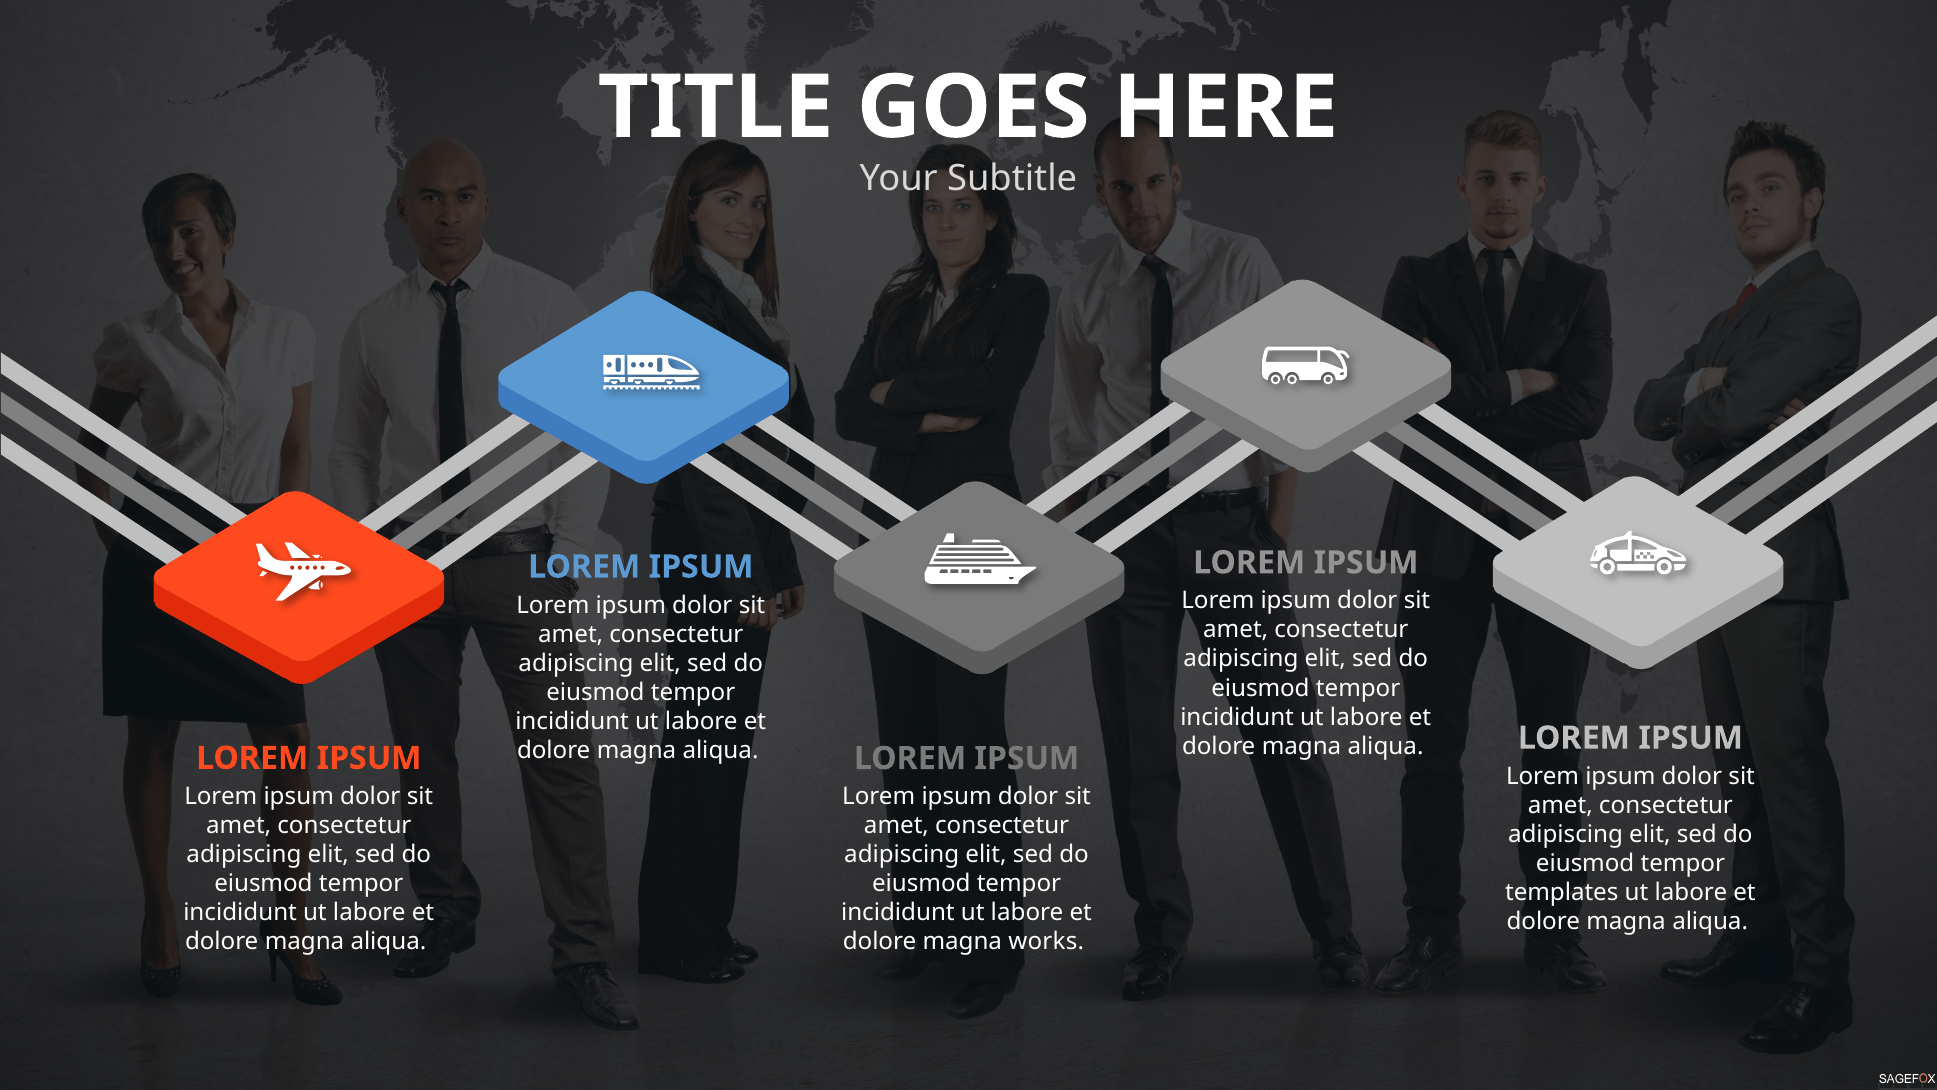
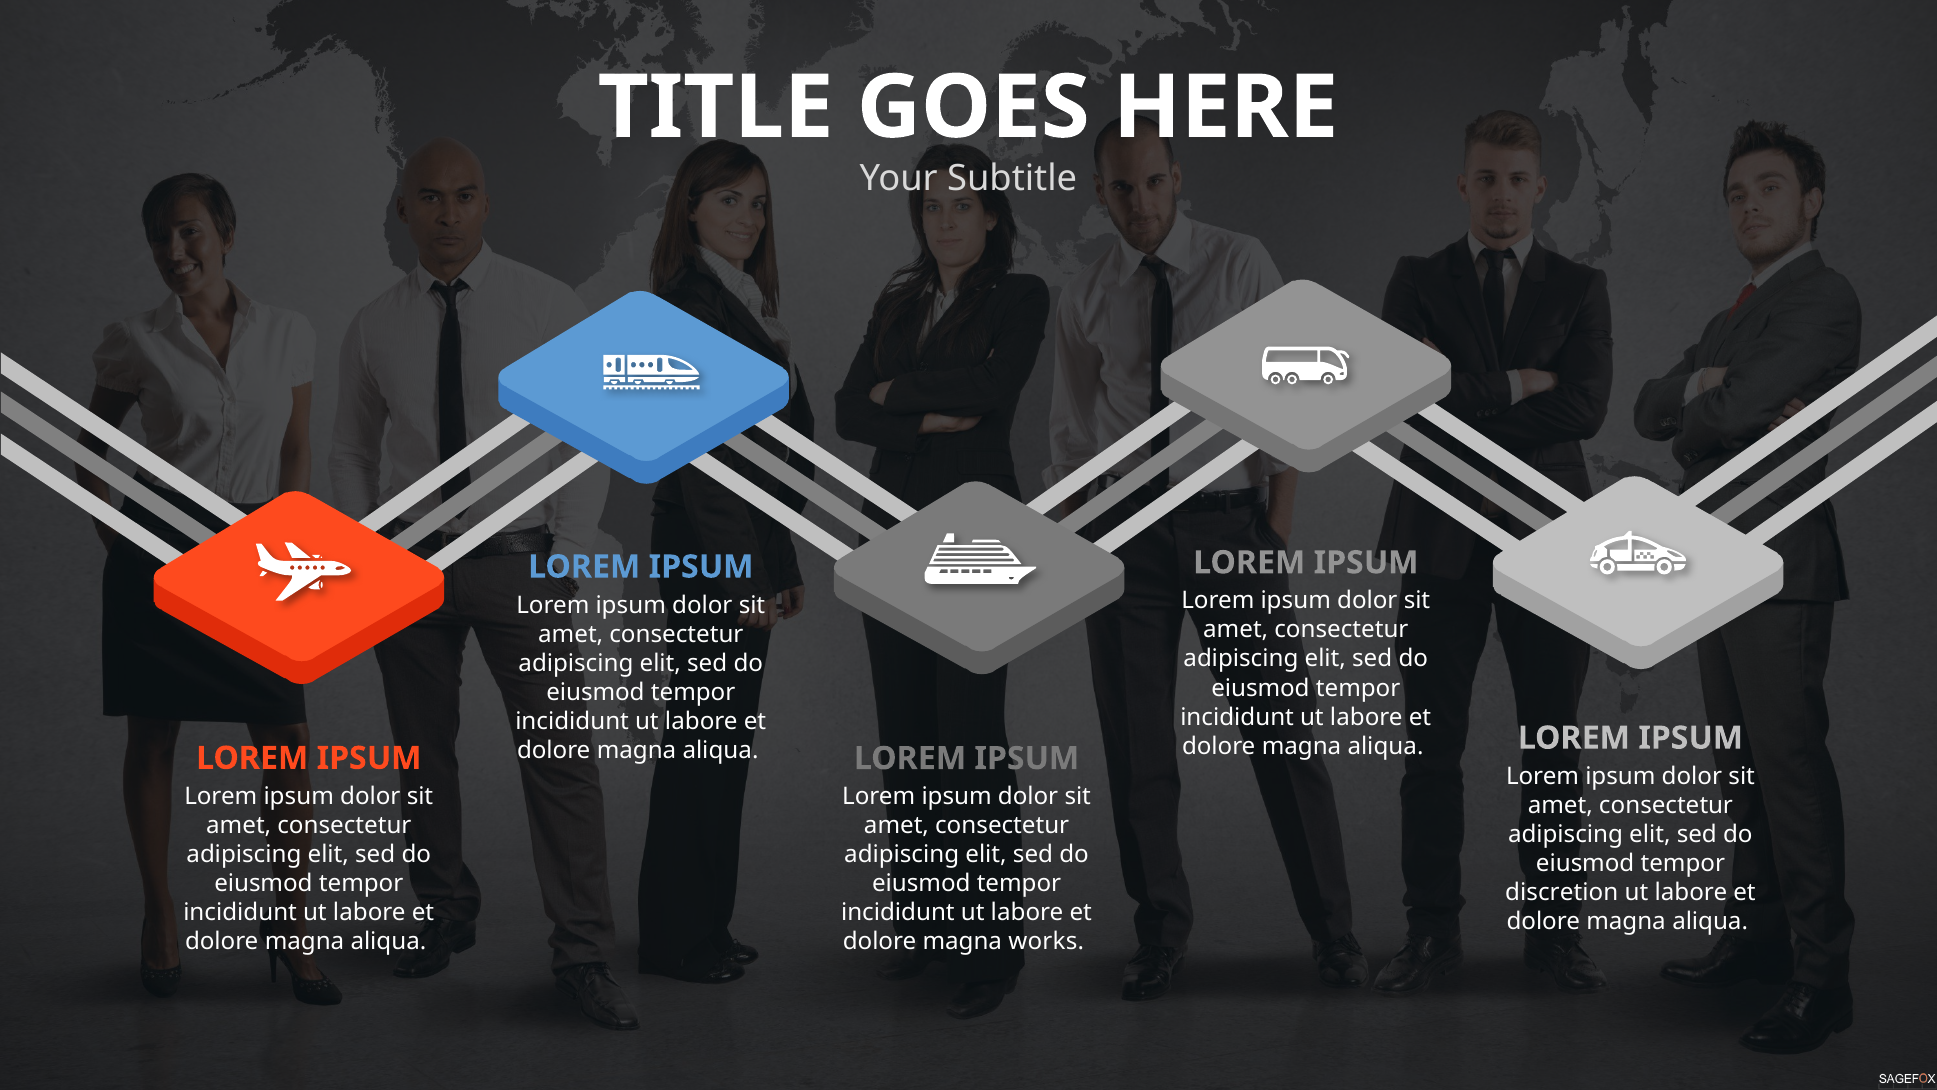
templates: templates -> discretion (1562, 892)
